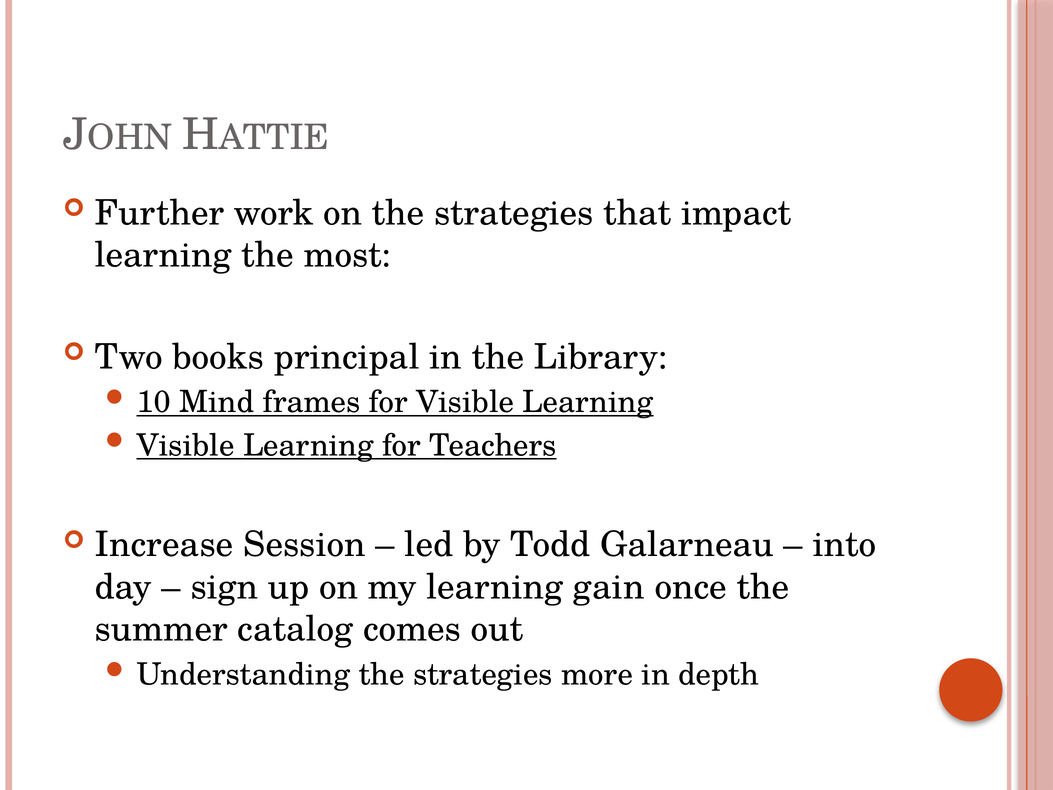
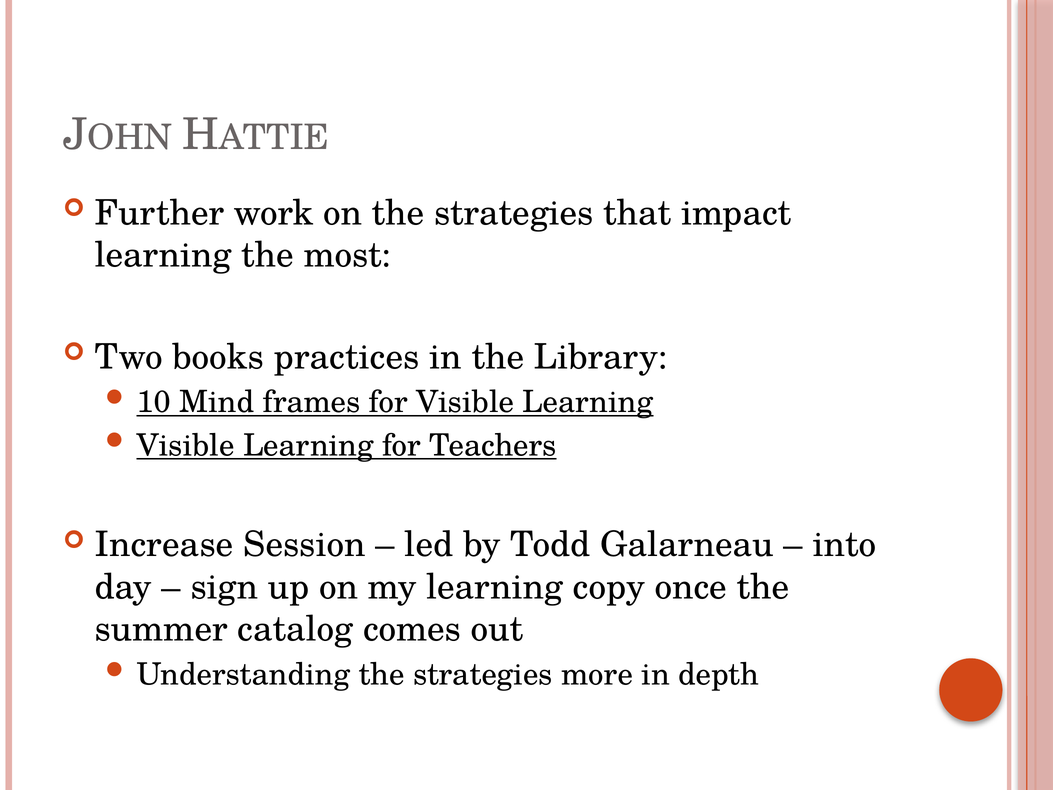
principal: principal -> practices (347, 357)
gain: gain -> copy (609, 587)
